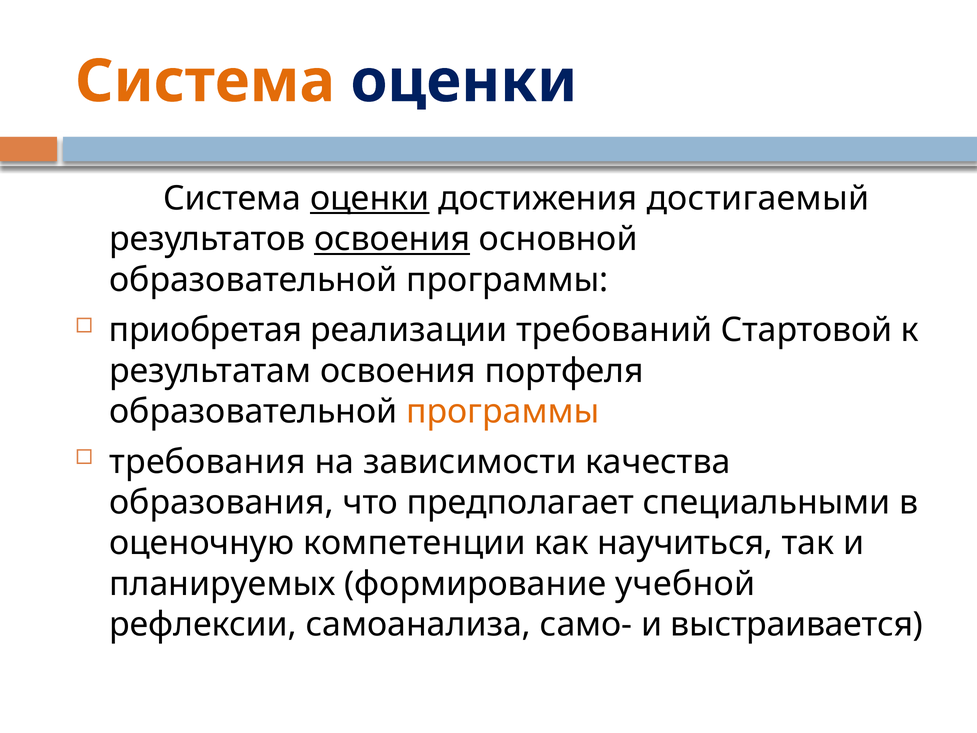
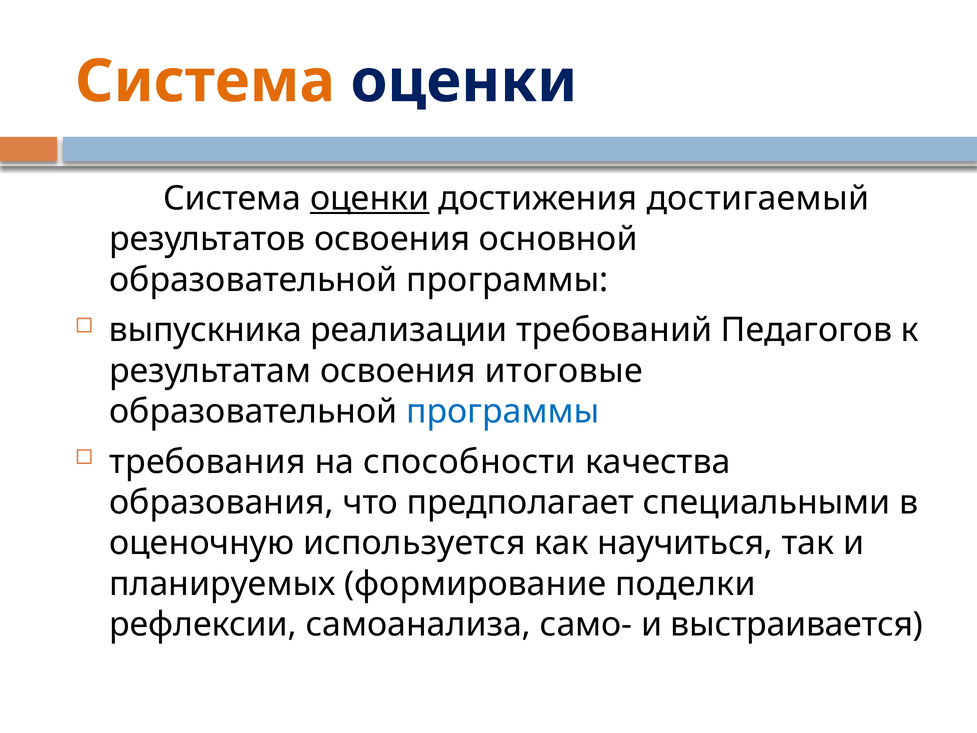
освоения underline: present -> none (392, 239)
приобретая: приобретая -> выпускника (206, 330)
Стартовой: Стартовой -> Педагогов (807, 330)
портфеля: портфеля -> итоговые (564, 371)
программы colour: orange -> blue (503, 411)
зависимости: зависимости -> способности (470, 462)
компетенции: компетенции -> используется (414, 543)
учебной: учебной -> поделки (685, 584)
